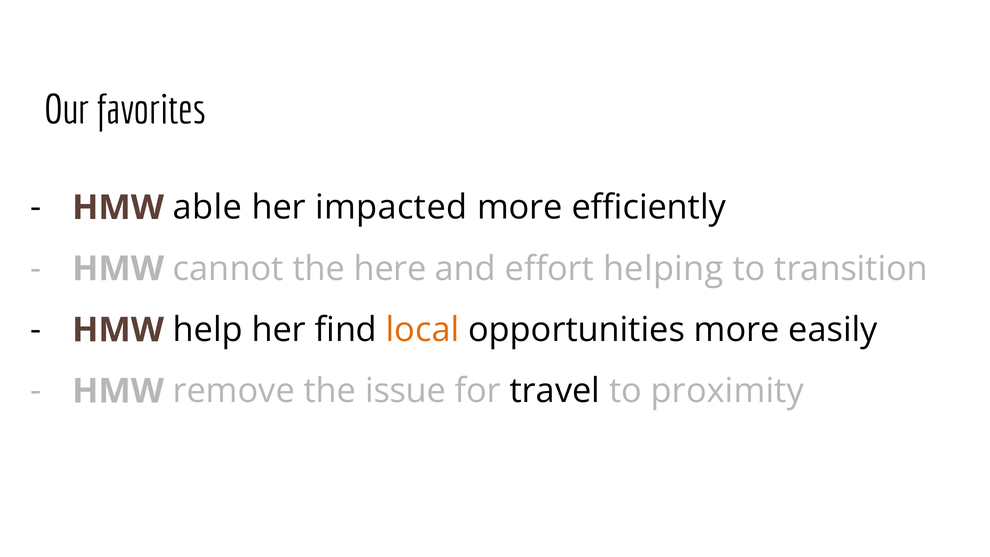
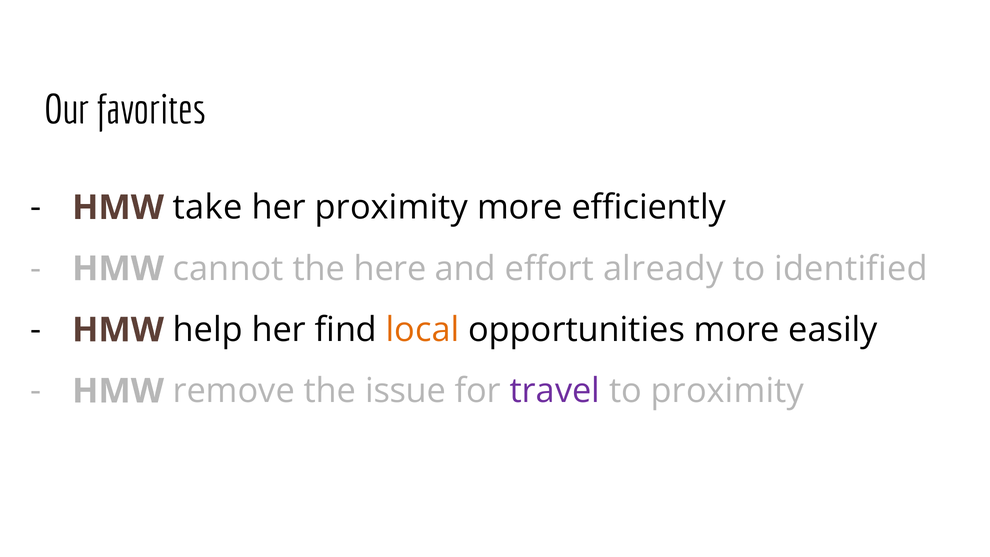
able: able -> take (208, 208)
her impacted: impacted -> proximity (391, 208)
helping: helping -> already (663, 269)
transition: transition -> identified (851, 269)
travel colour: black -> purple (555, 391)
